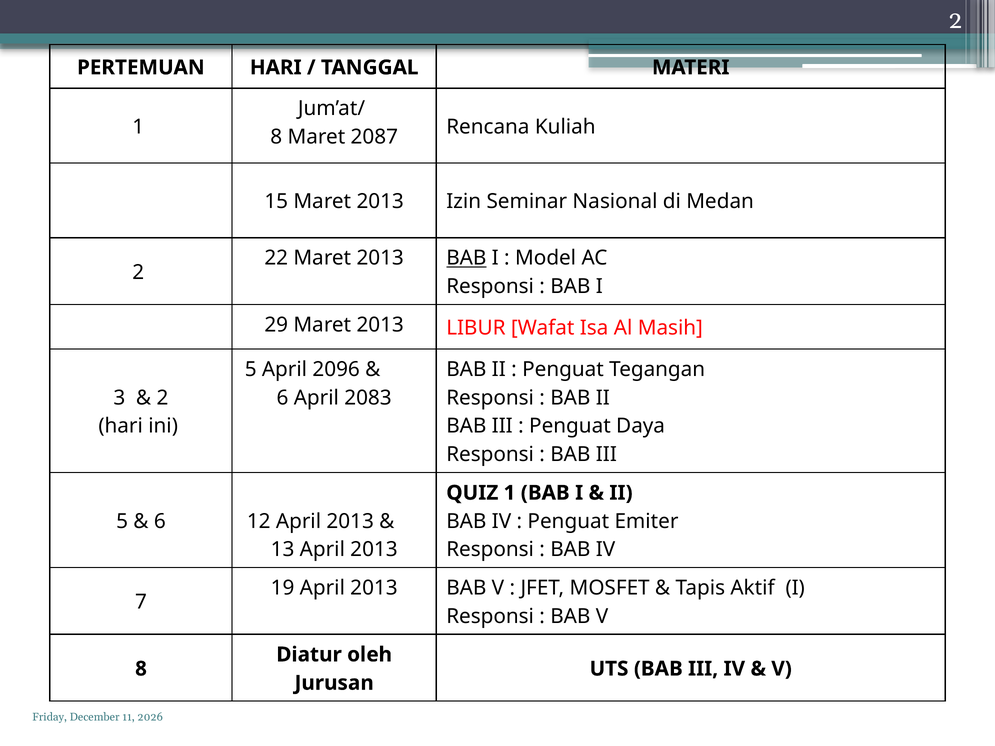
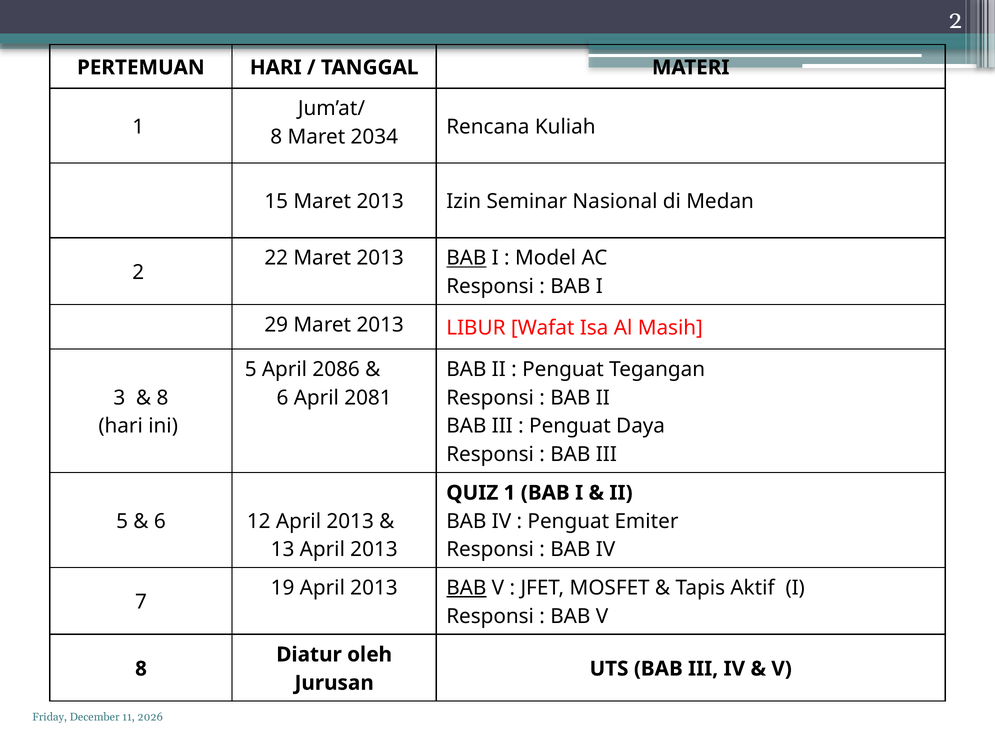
2087: 2087 -> 2034 (374, 137)
2096: 2096 -> 2086 (336, 370)
2: 2 -> 8 (162, 398)
2083: 2083 -> 2081 (368, 398)
BAB underline: none -> present (466, 588)
